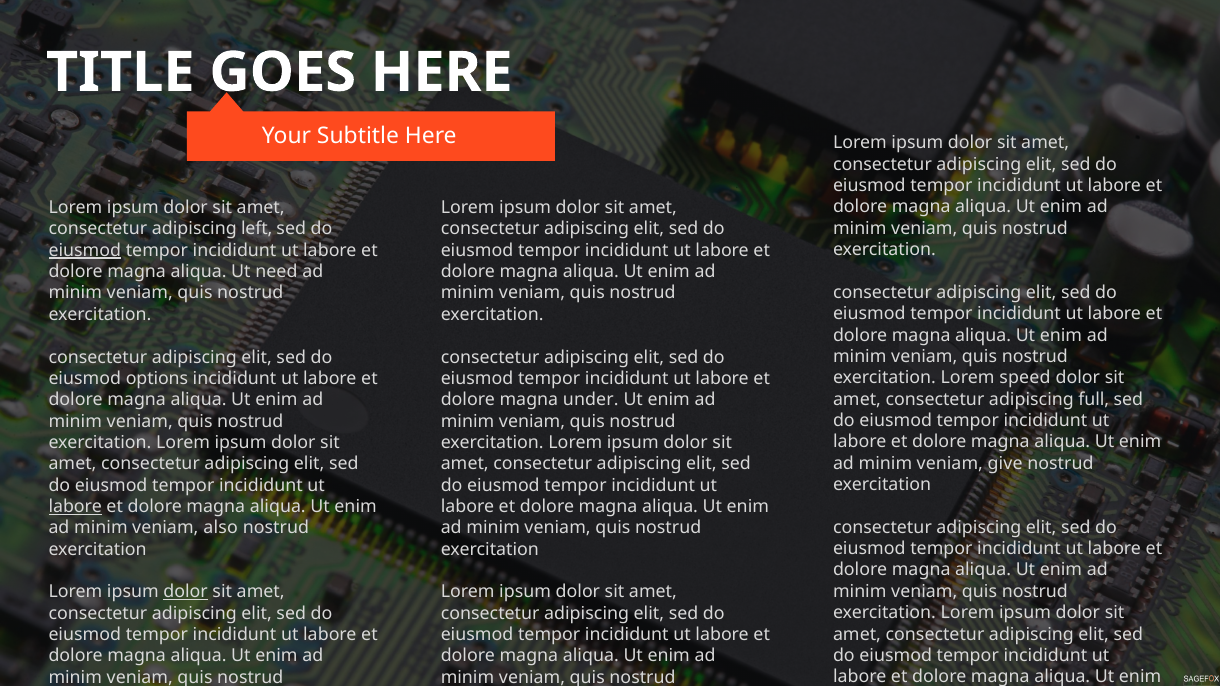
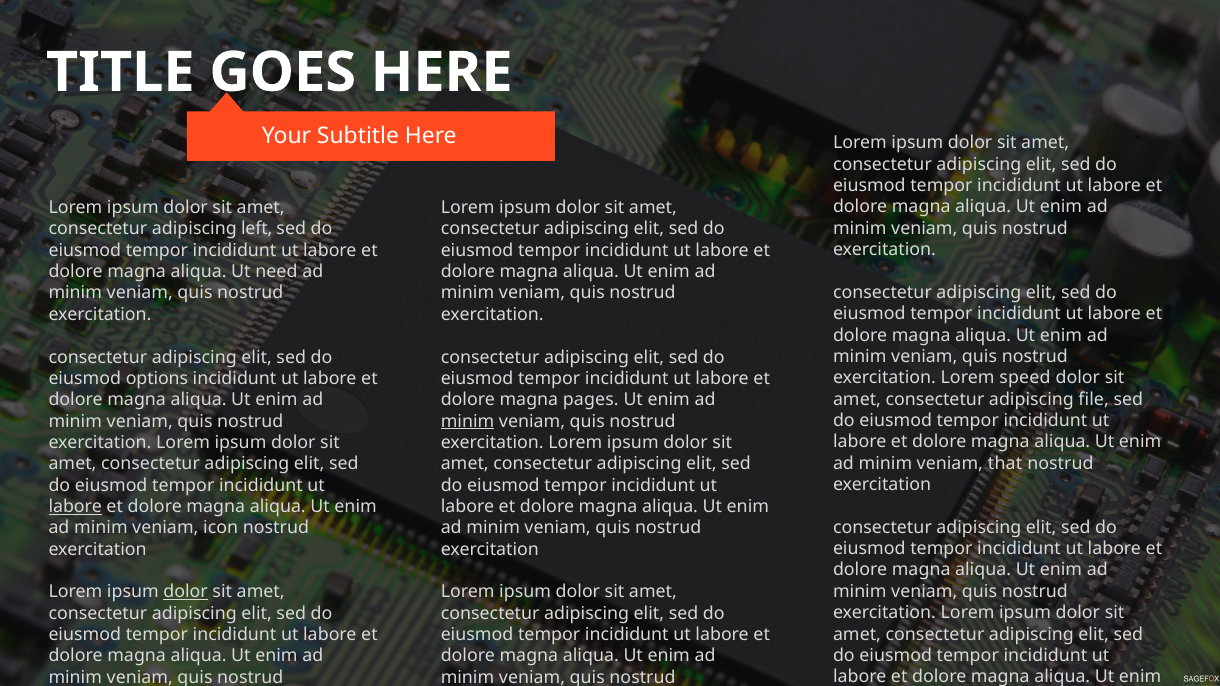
eiusmod underline: present -> none (85, 250)
full: full -> file (1094, 399)
under: under -> pages (591, 400)
minim underline: none -> present (468, 421)
give: give -> that (1005, 463)
also: also -> icon (221, 528)
